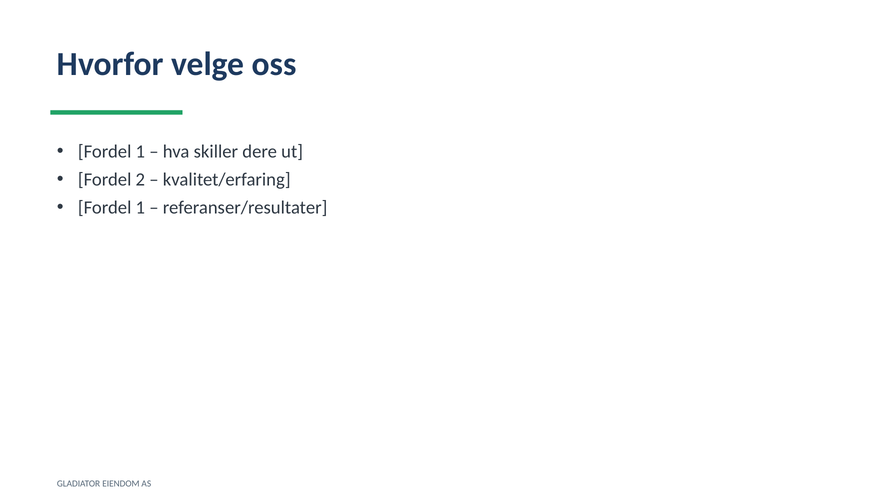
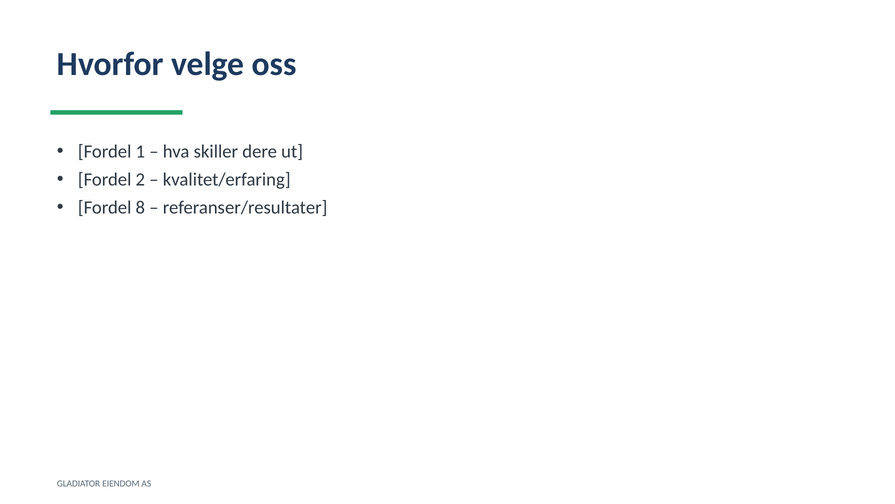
1: 1 -> 8 (140, 208)
